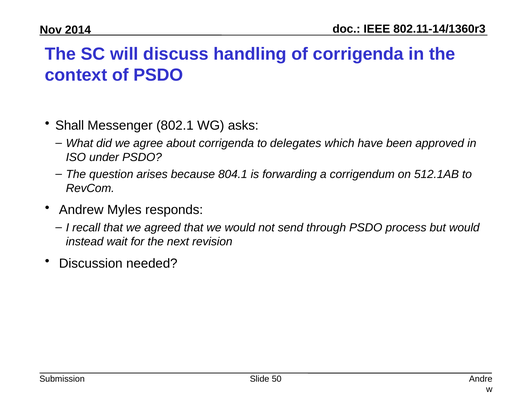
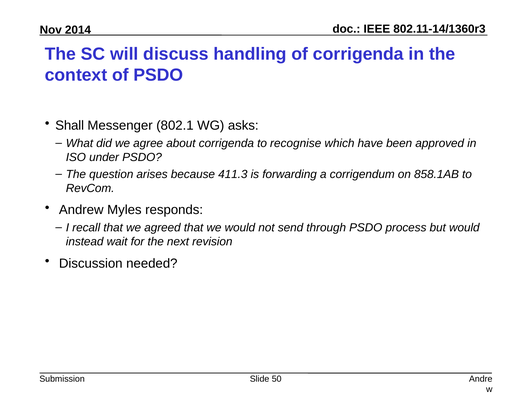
delegates: delegates -> recognise (296, 143)
804.1: 804.1 -> 411.3 (233, 174)
512.1AB: 512.1AB -> 858.1AB (437, 174)
